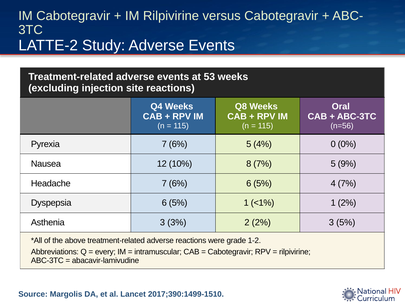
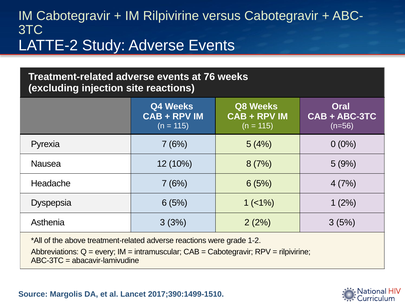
53: 53 -> 76 (209, 77)
